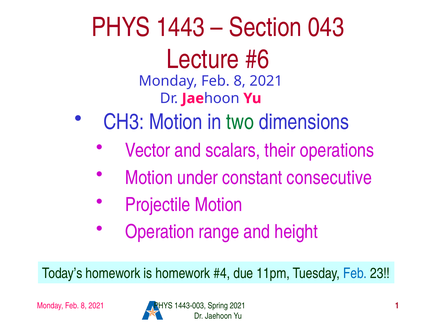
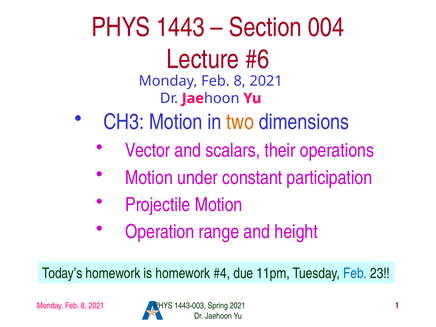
043: 043 -> 004 (326, 27)
two colour: green -> orange (240, 122)
consecutive: consecutive -> participation (329, 178)
